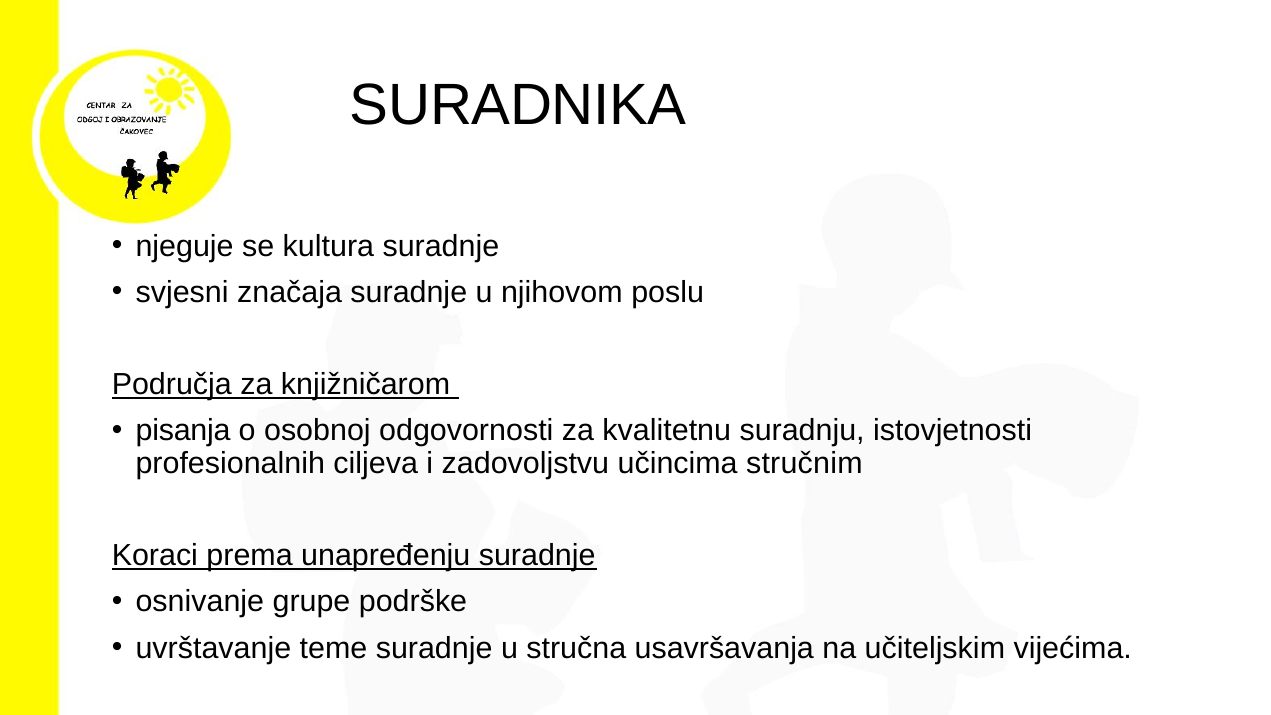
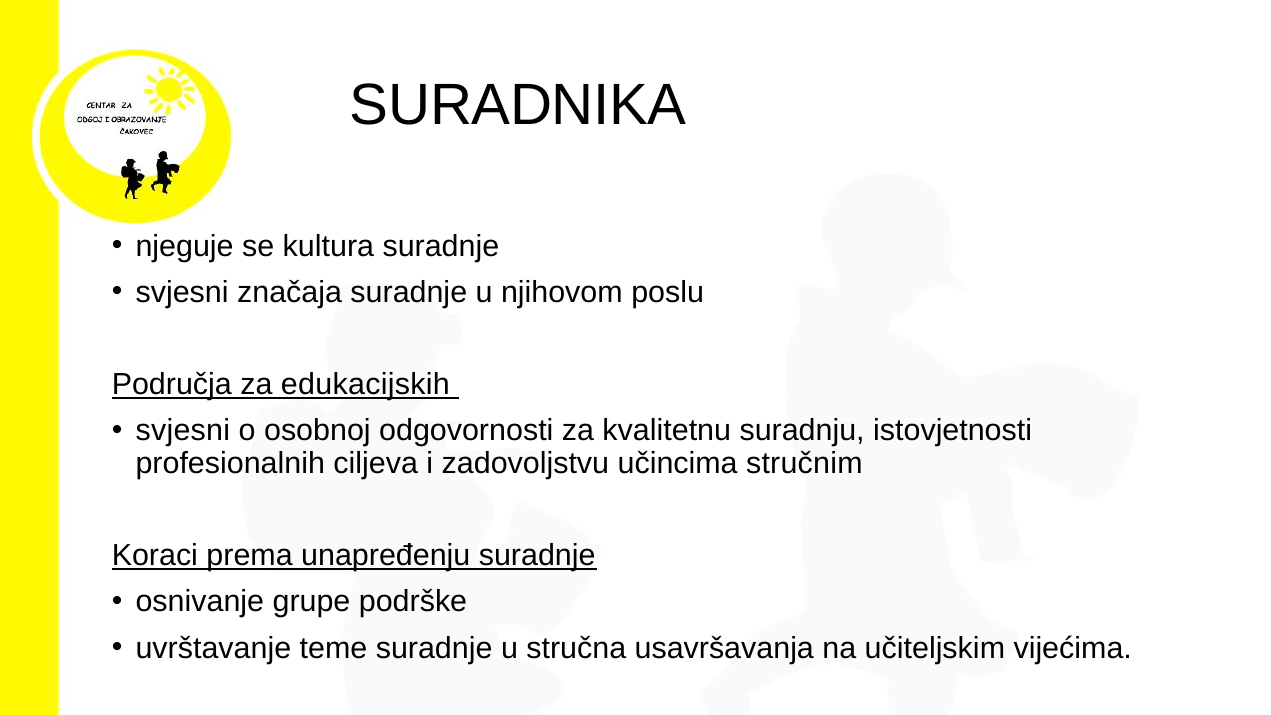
knjižničarom: knjižničarom -> edukacijskih (365, 384)
pisanja: pisanja -> svjesni (183, 431)
